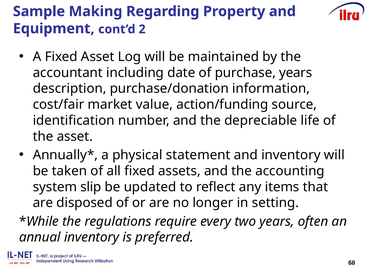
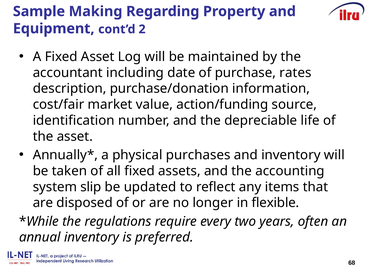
purchase years: years -> rates (296, 73)
statement: statement -> purchases (198, 155)
setting: setting -> flexible (275, 203)
